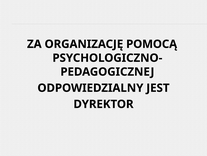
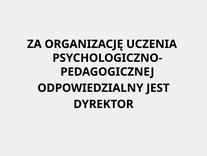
POMOCĄ: POMOCĄ -> UCZENIA (152, 44)
